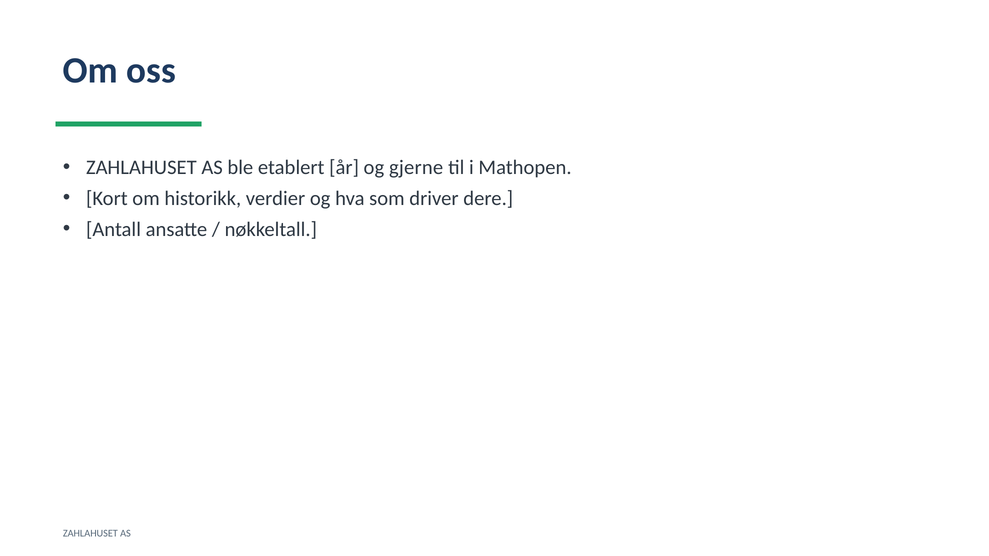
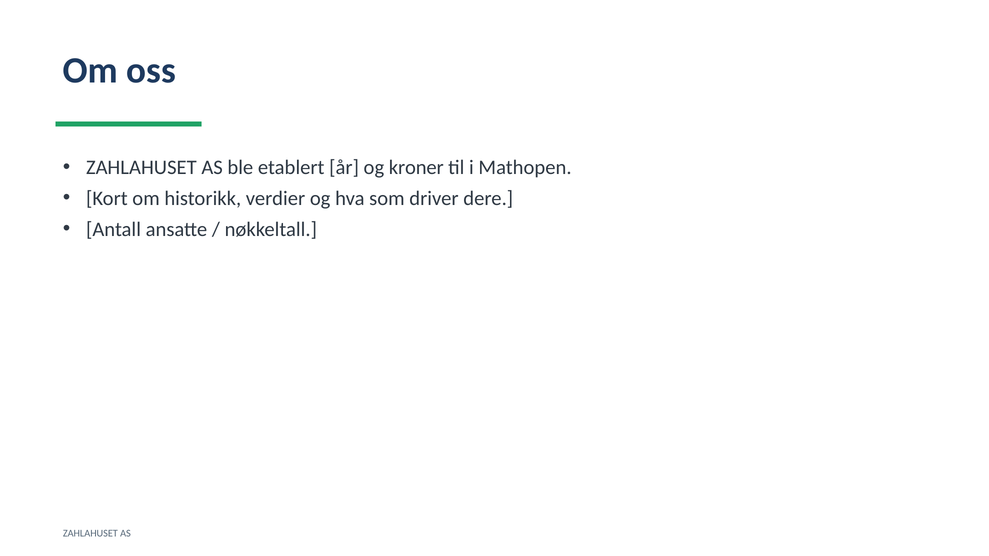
gjerne: gjerne -> kroner (416, 168)
